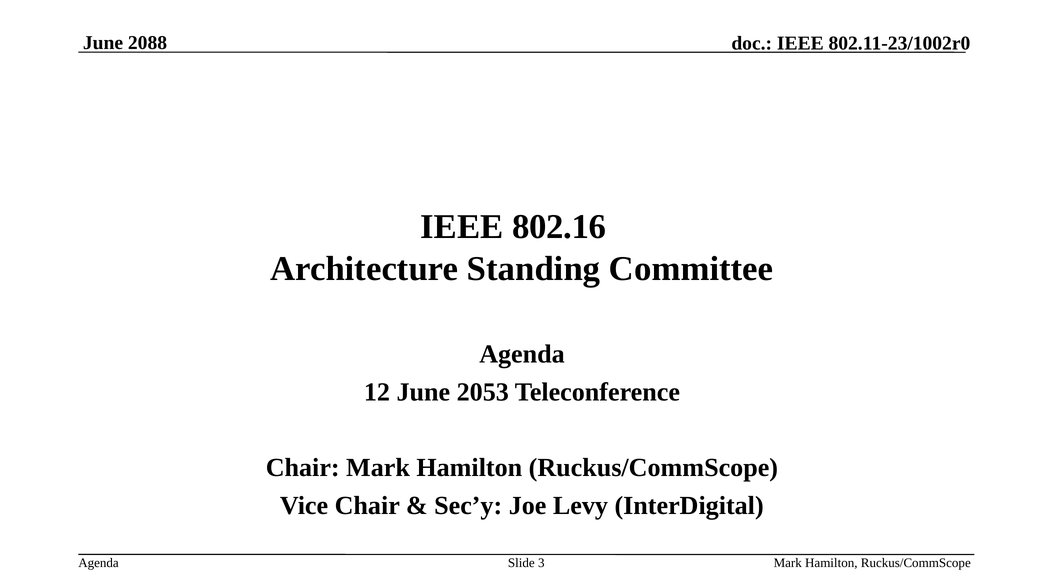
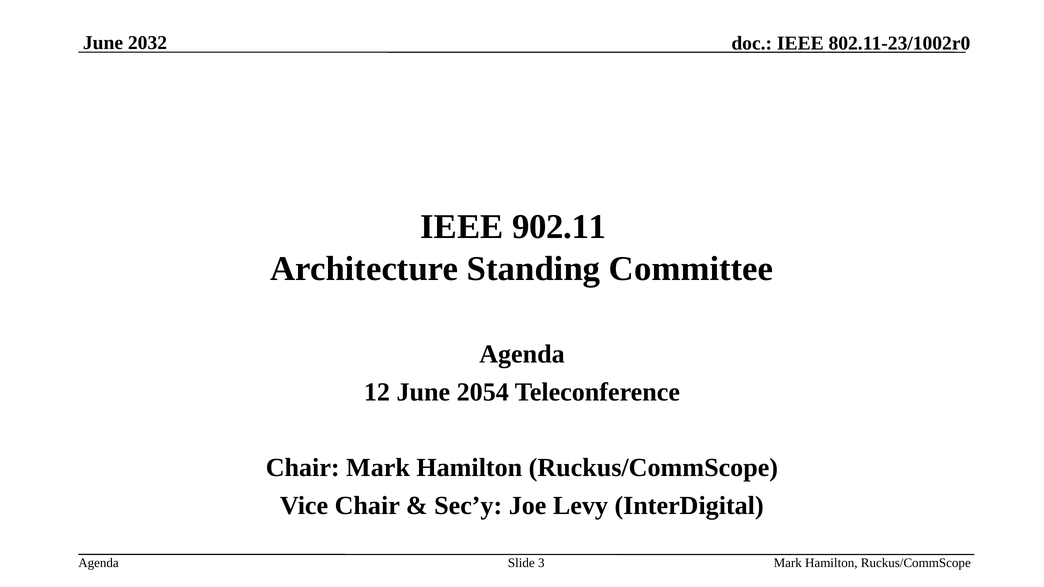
2088: 2088 -> 2032 (148, 43)
802.16: 802.16 -> 902.11 (559, 227)
2053: 2053 -> 2054 (483, 392)
